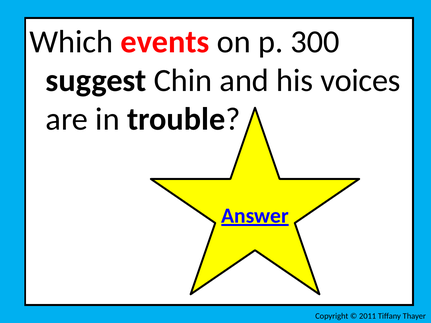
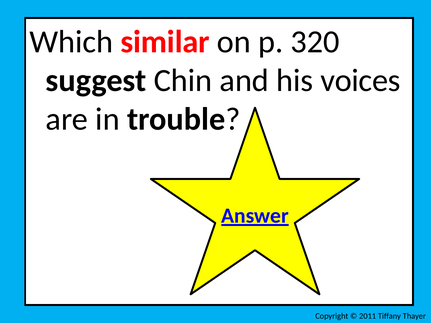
events: events -> similar (165, 42)
300: 300 -> 320 (315, 42)
